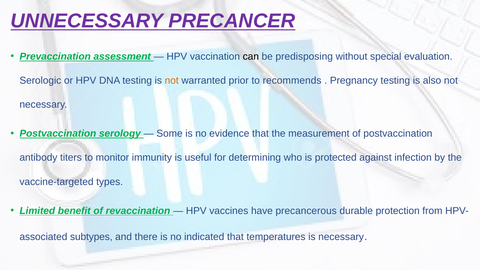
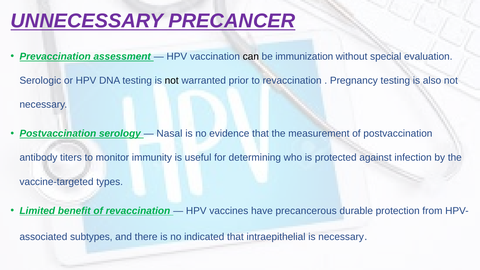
predisposing: predisposing -> immunization (304, 57)
not colour: orange -> black (172, 81)
to recommends: recommends -> revaccination (292, 81)
Some: Some -> Nasal (169, 134)
temperatures: temperatures -> intraepithelial (276, 237)
